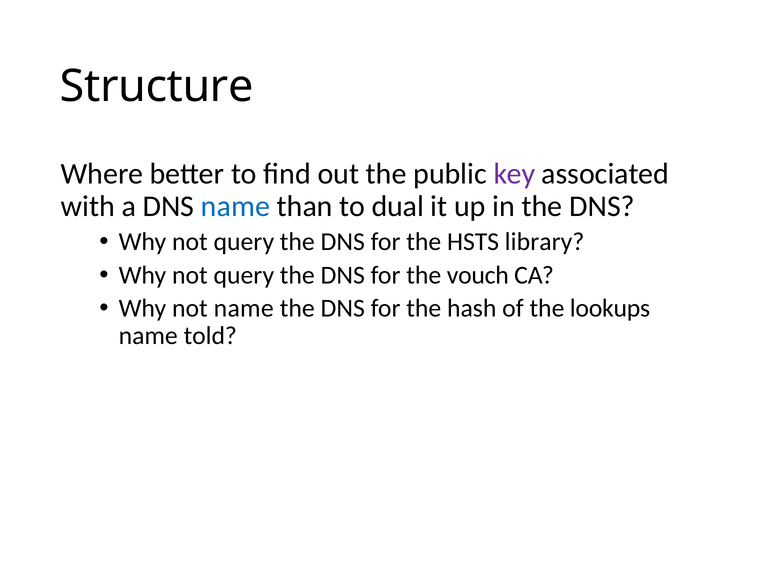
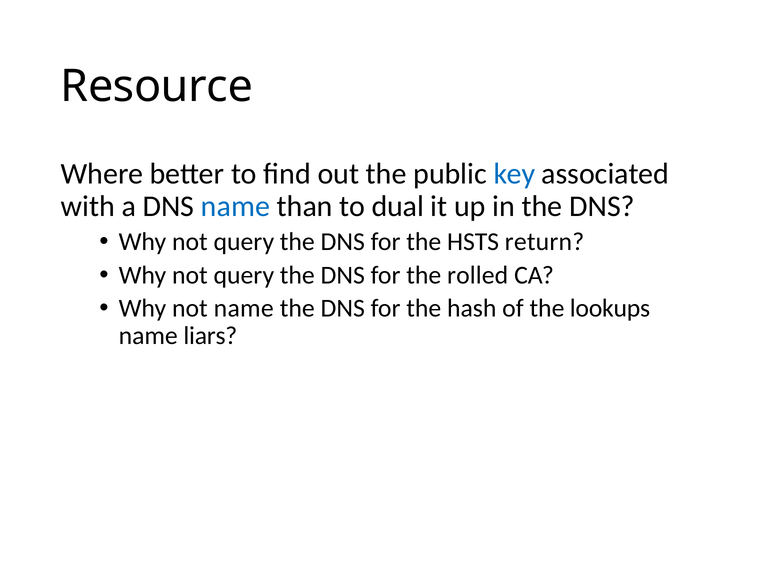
Structure: Structure -> Resource (157, 86)
key colour: purple -> blue (514, 174)
library: library -> return (544, 242)
vouch: vouch -> rolled (478, 275)
told: told -> liars (210, 336)
